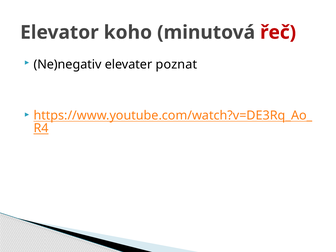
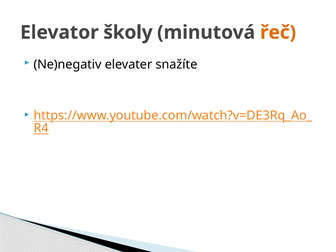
koho: koho -> školy (128, 32)
řeč colour: red -> orange (278, 32)
poznat: poznat -> snažíte (176, 65)
